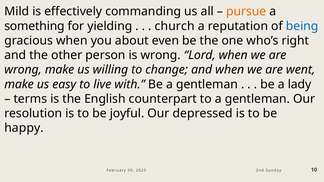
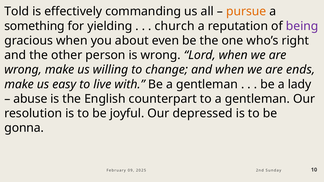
Mild: Mild -> Told (17, 11)
being colour: blue -> purple (302, 26)
went: went -> ends (301, 70)
terms: terms -> abuse (30, 99)
happy: happy -> gonna (24, 128)
